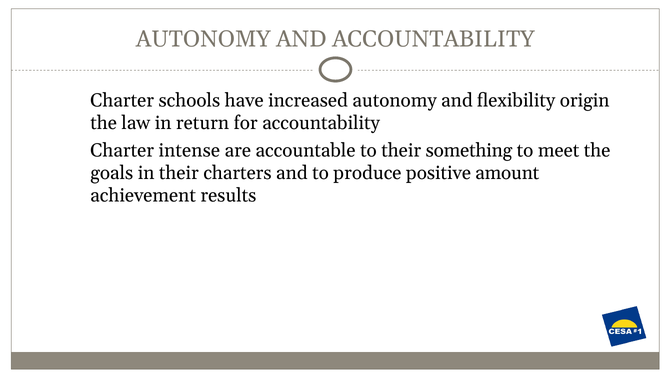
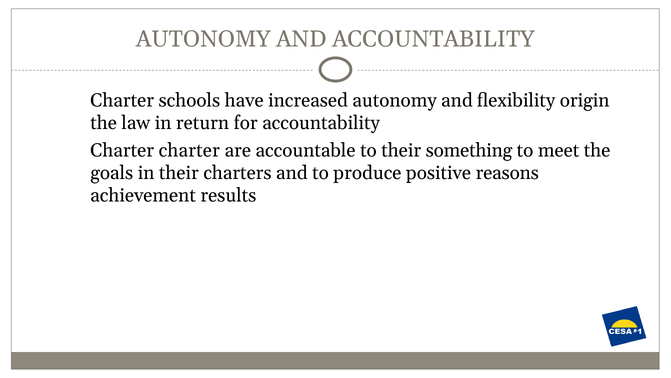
Charter intense: intense -> charter (189, 150)
amount: amount -> reasons (507, 173)
